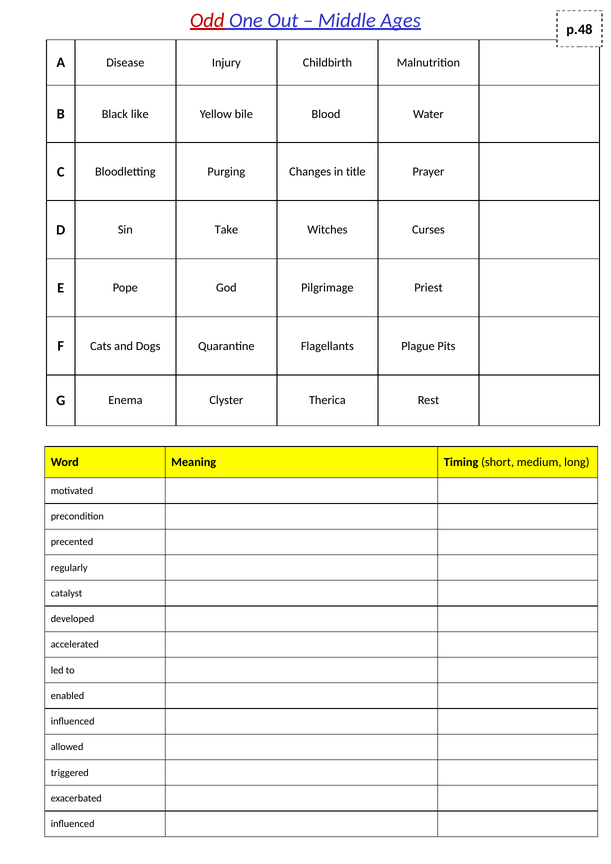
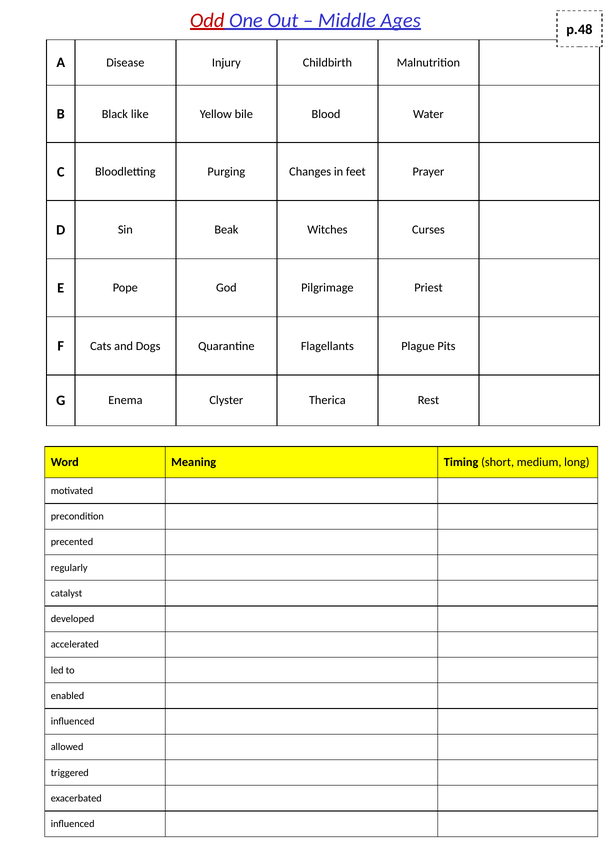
title: title -> feet (356, 172)
Take: Take -> Beak (226, 230)
